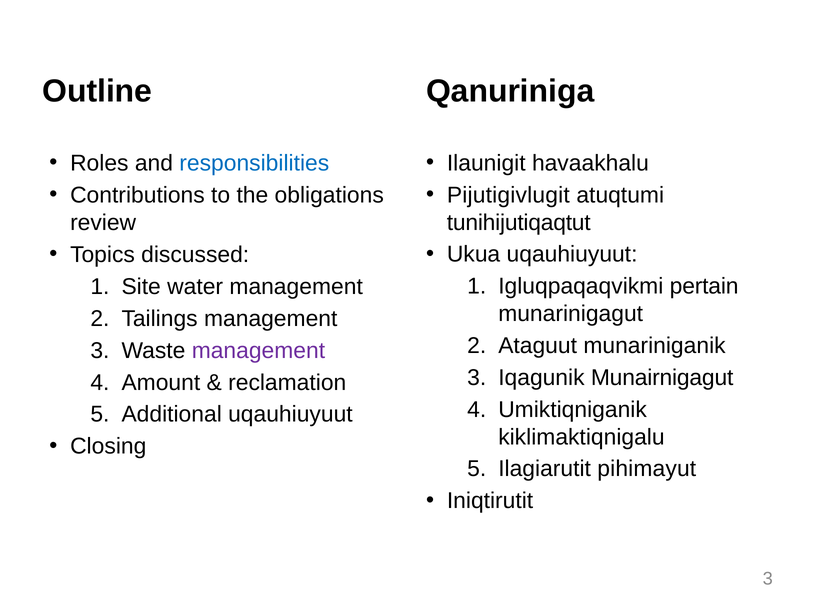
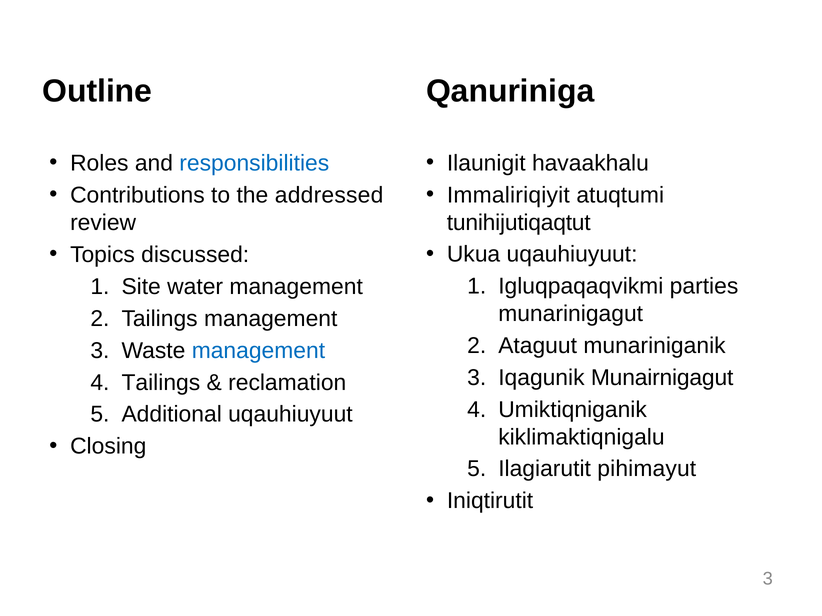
Pijutigivlugit: Pijutigivlugit -> Immaliriqiyit (508, 195)
obligations: obligations -> addressed (329, 195)
pertain: pertain -> parties (704, 287)
management colour: purple -> blue (258, 351)
Amount: Amount -> Tailings (161, 383)
